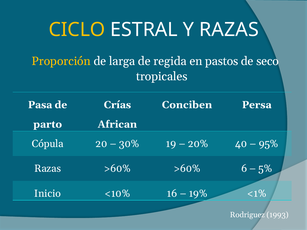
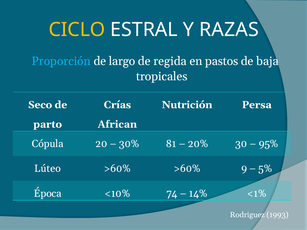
Proporción colour: yellow -> light blue (61, 61)
larga: larga -> largo (122, 61)
seco: seco -> baja (268, 61)
Pasa: Pasa -> Seco (40, 105)
Conciben: Conciben -> Nutrición (187, 105)
19: 19 -> 81 (171, 144)
40: 40 -> 30 (241, 144)
Razas: Razas -> Lúteo (48, 169)
6: 6 -> 9 (244, 169)
Inicio: Inicio -> Época (48, 194)
16: 16 -> 74 (172, 194)
19%: 19% -> 14% (198, 194)
